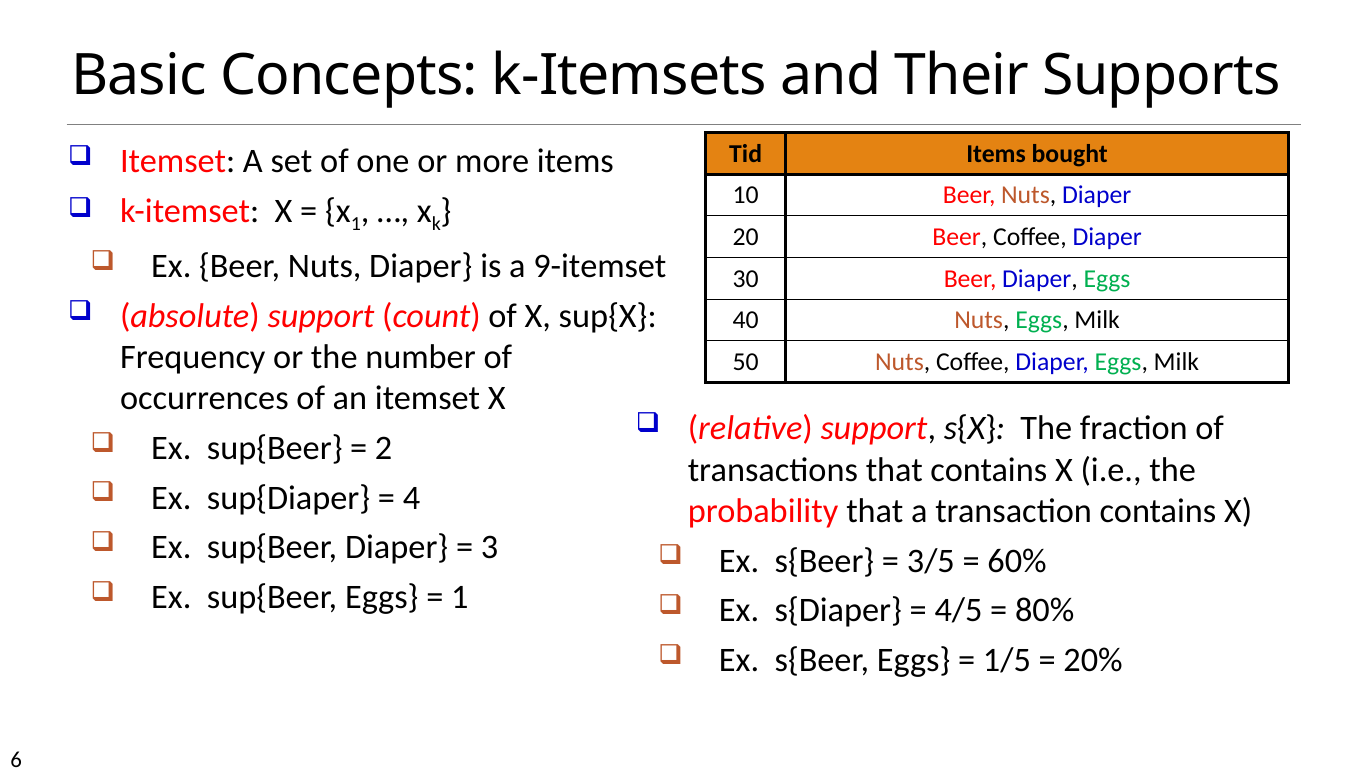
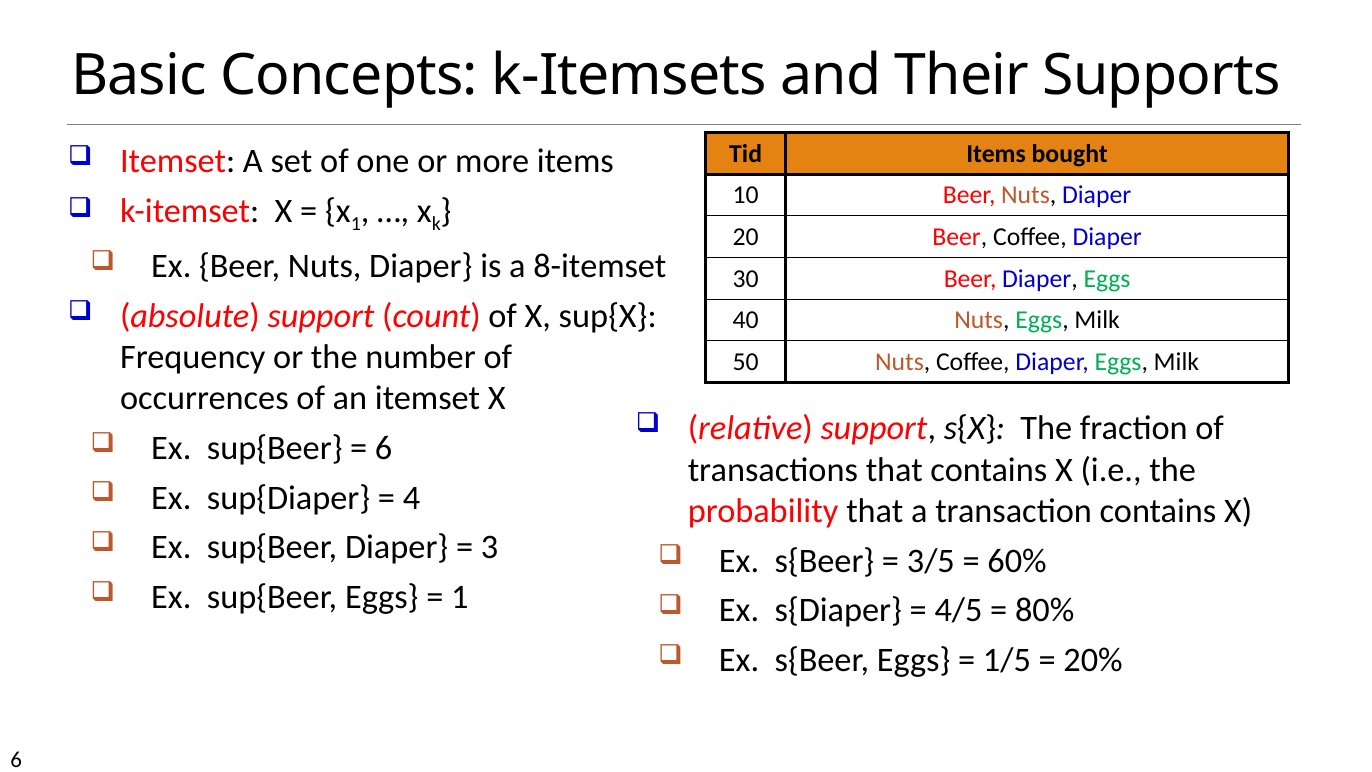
9-itemset: 9-itemset -> 8-itemset (600, 266)
2: 2 -> 6 (384, 448)
